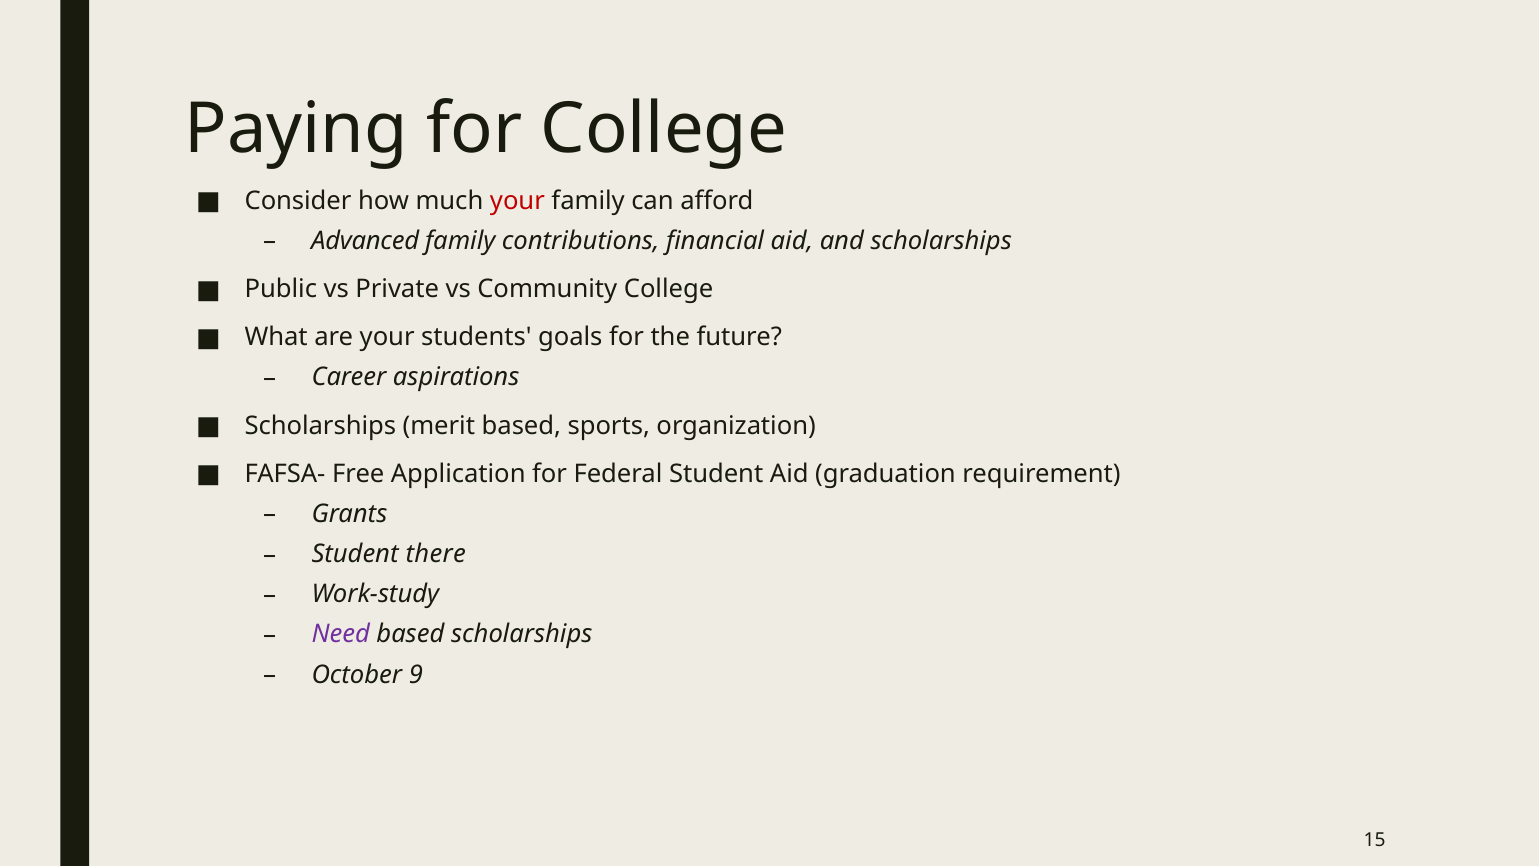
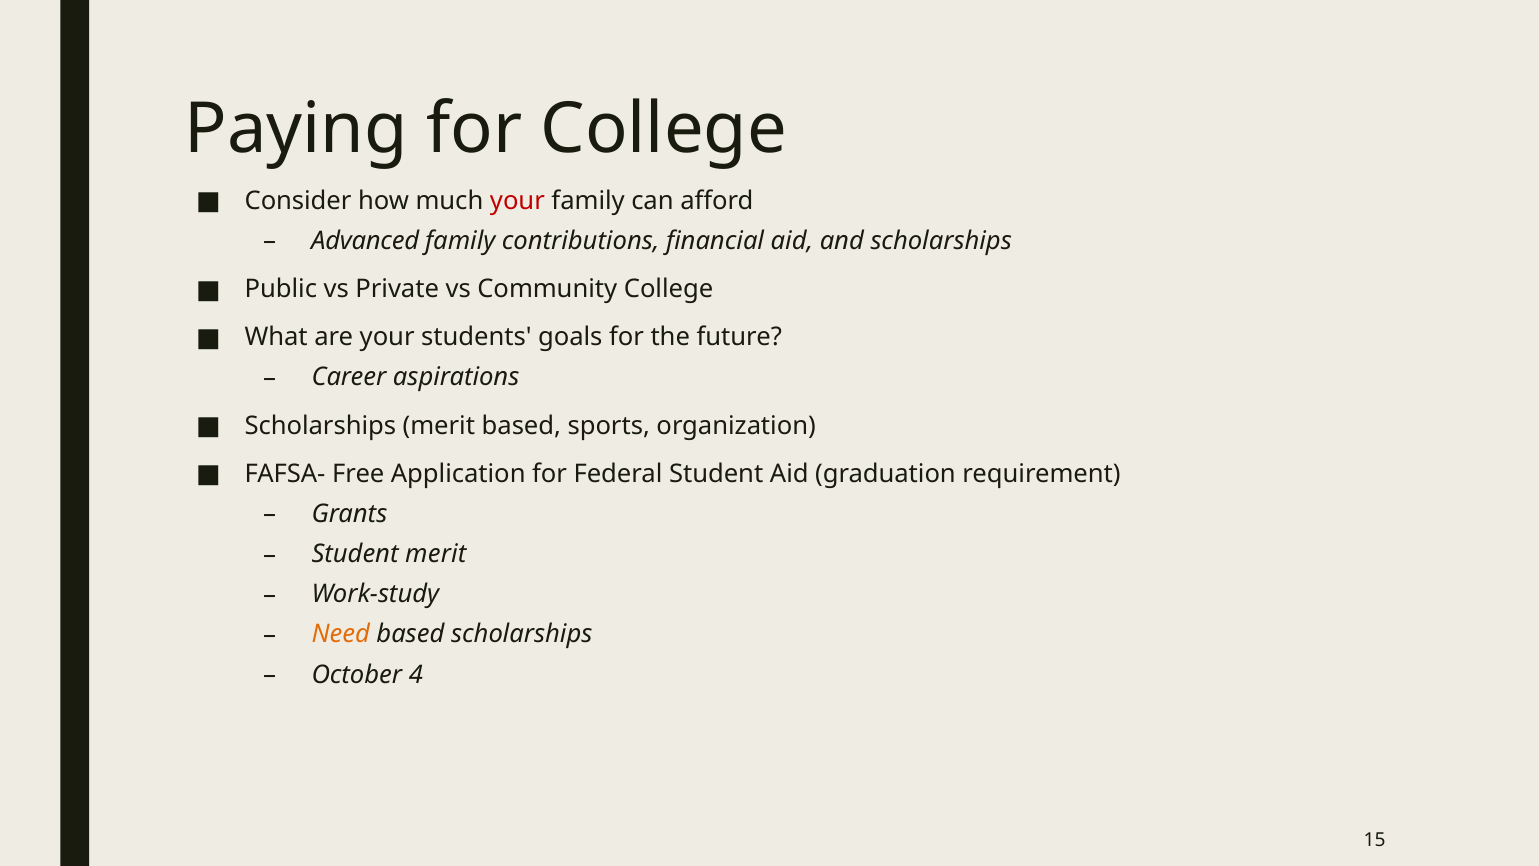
Student there: there -> merit (436, 554)
Need colour: purple -> orange (341, 634)
9: 9 -> 4 (416, 674)
